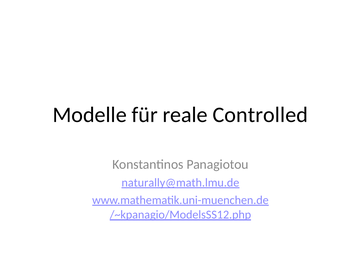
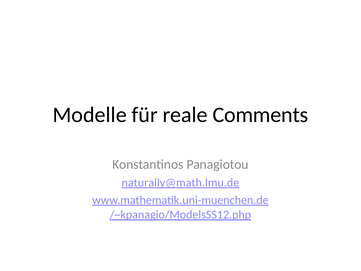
Controlled: Controlled -> Comments (260, 115)
